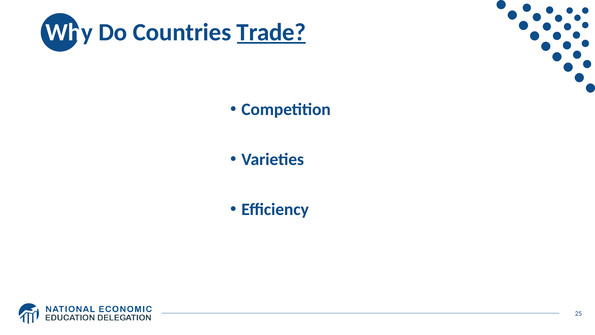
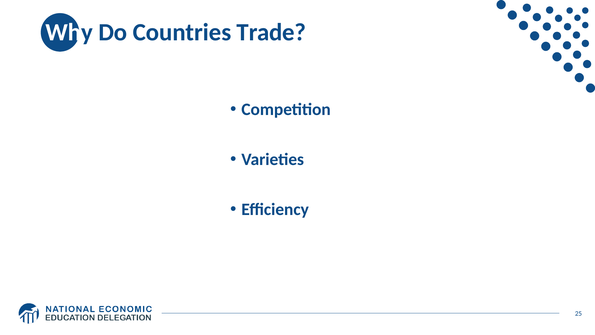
Trade underline: present -> none (271, 32)
